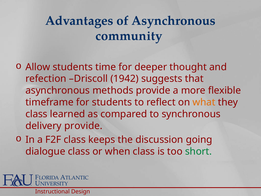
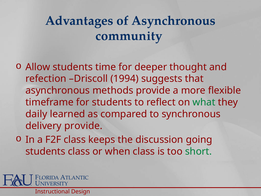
1942: 1942 -> 1994 (125, 79)
what colour: orange -> green (204, 102)
class: class -> daily (36, 114)
dialogue: dialogue -> students (45, 151)
